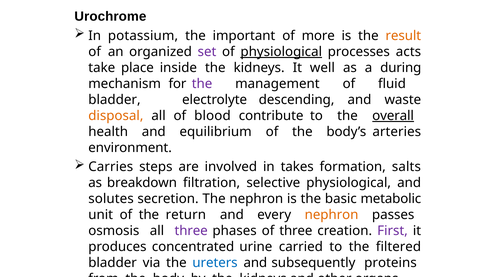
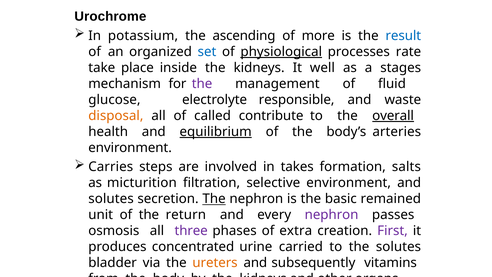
important: important -> ascending (244, 36)
result colour: orange -> blue (403, 36)
set colour: purple -> blue (207, 52)
acts: acts -> rate (408, 52)
during: during -> stages (401, 68)
bladder: bladder -> glucose (114, 100)
descending: descending -> responsible (297, 100)
blood: blood -> called (213, 116)
equilibrium underline: none -> present (216, 132)
breakdown: breakdown -> micturition (142, 183)
selective physiological: physiological -> environment (349, 183)
The underline: none -> present (214, 199)
metabolic: metabolic -> remained (391, 199)
nephron colour: orange -> purple (332, 215)
of three: three -> extra (296, 231)
the filtered: filtered -> solutes (398, 247)
ureters colour: blue -> orange (215, 263)
proteins: proteins -> vitamins (391, 263)
